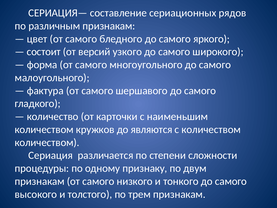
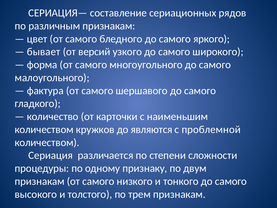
состоит: состоит -> бывает (44, 52)
с количеством: количеством -> проблемной (211, 129)
